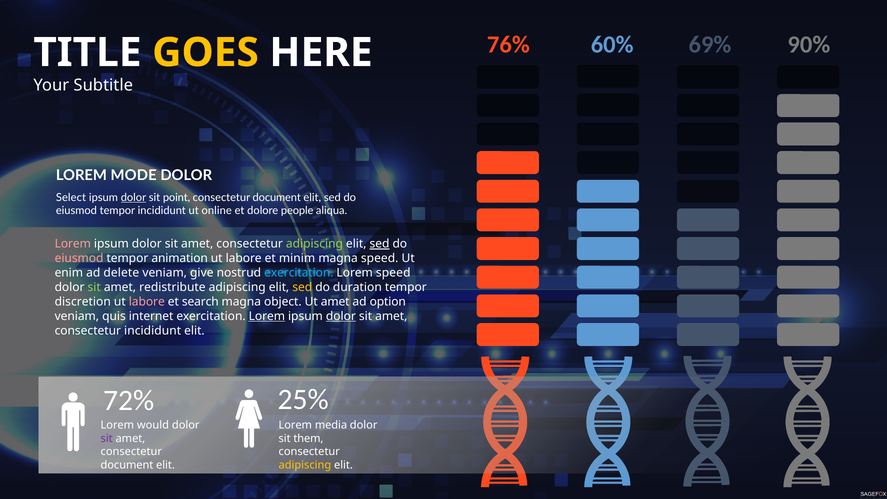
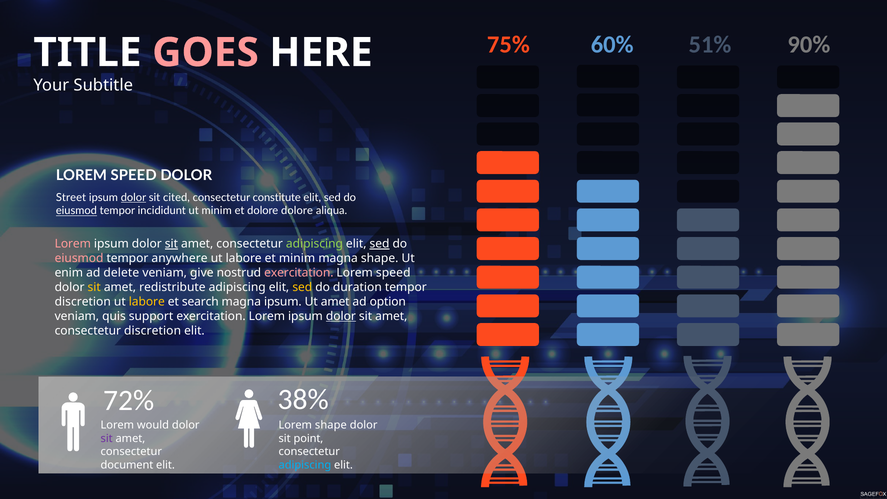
76%: 76% -> 75% (508, 45)
69%: 69% -> 51% (710, 45)
GOES colour: yellow -> pink (205, 53)
MODE: MODE -> SPEED (134, 176)
Select: Select -> Street (71, 197)
point: point -> cited (176, 197)
document: document -> constitute (277, 197)
eiusmod underline: none -> present (76, 211)
ut online: online -> minim (217, 211)
dolore people: people -> dolore (297, 211)
sit underline: none -> present (171, 244)
animation: animation -> anywhere (180, 258)
magna speed: speed -> shape (380, 258)
exercitation colour: light blue -> pink (299, 273)
sit colour: light green -> yellow (94, 287)
labore colour: pink -> yellow (147, 302)
magna object: object -> ipsum (283, 302)
internet: internet -> support (151, 316)
Lorem underline: present -> none (267, 316)
consectetur incididunt: incididunt -> discretion (153, 330)
25%: 25% -> 38% (303, 400)
Lorem media: media -> shape (331, 425)
them: them -> point (308, 438)
adipiscing colour: yellow -> light blue (305, 465)
